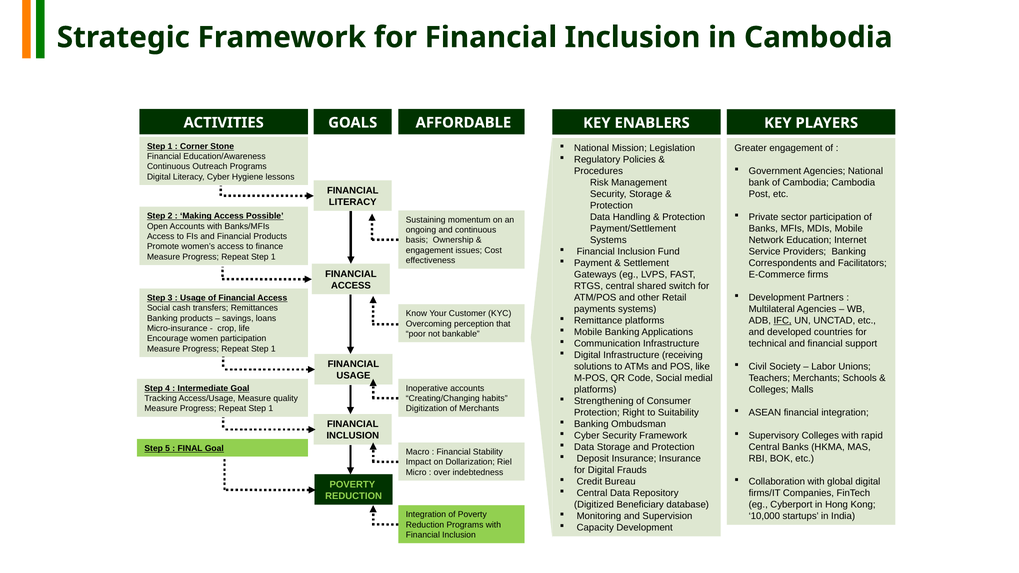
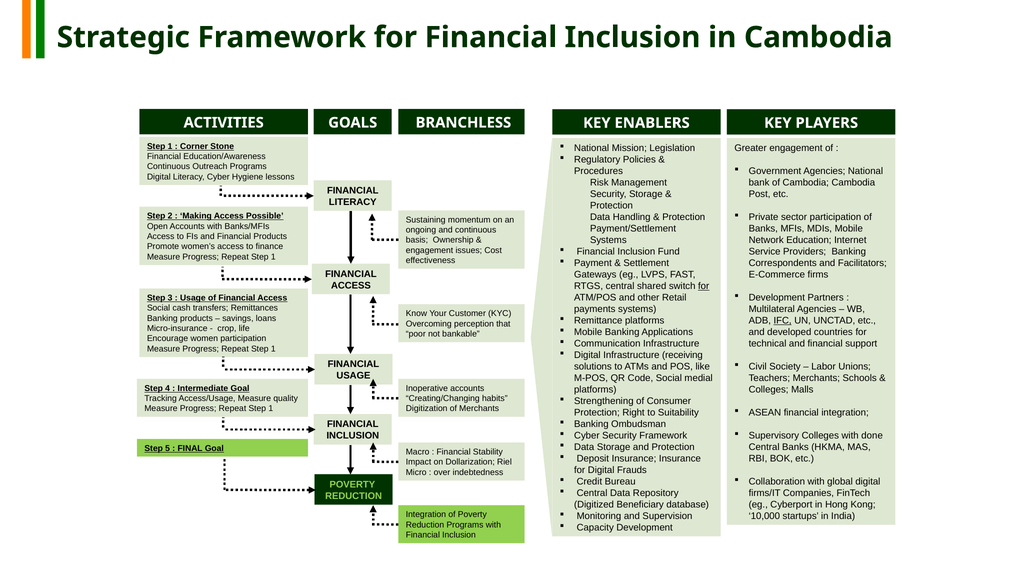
AFFORDABLE: AFFORDABLE -> BRANCHLESS (463, 123)
for underline: none -> present (704, 286)
rapid: rapid -> done (872, 436)
